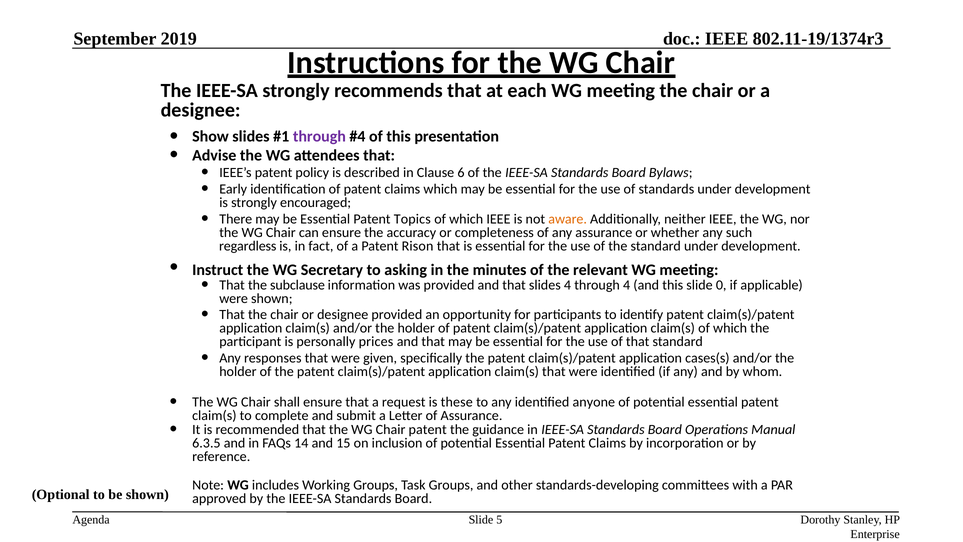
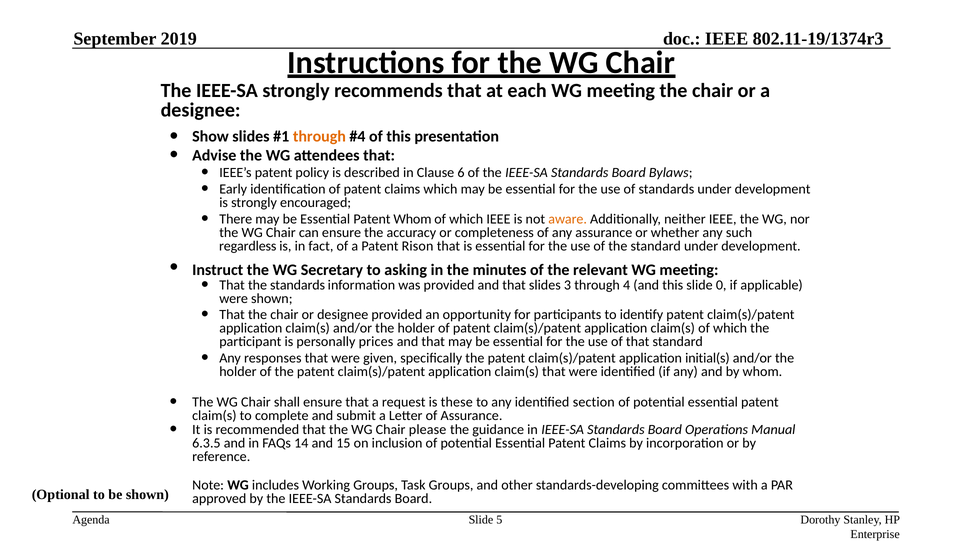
through colour: purple -> orange (319, 137)
Patent Topics: Topics -> Whom (412, 219)
the subclause: subclause -> standards (298, 285)
slides 4: 4 -> 3 (567, 285)
cases(s: cases(s -> initial(s (707, 358)
anyone: anyone -> section (594, 402)
Chair patent: patent -> please (428, 429)
